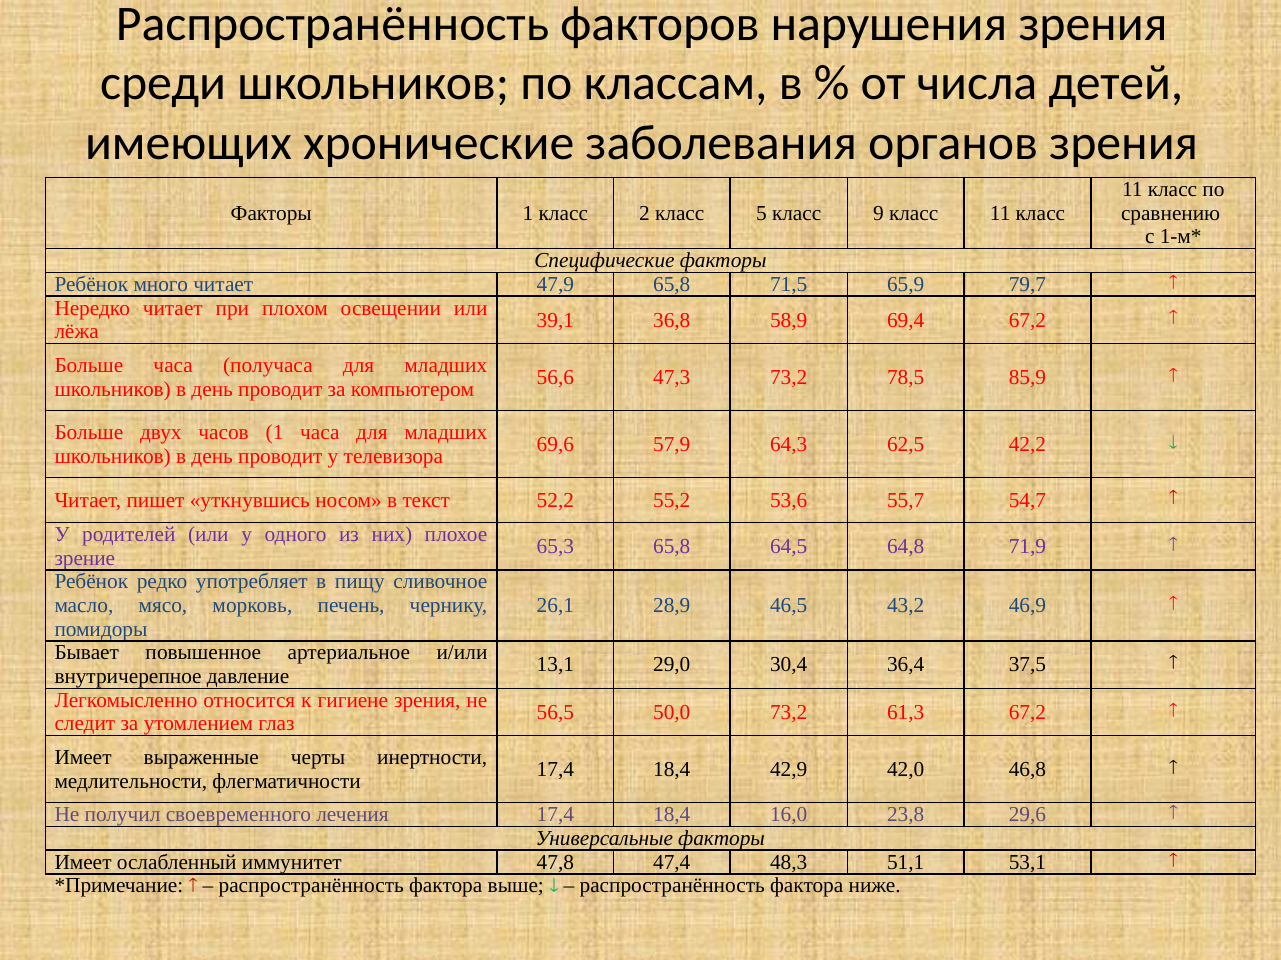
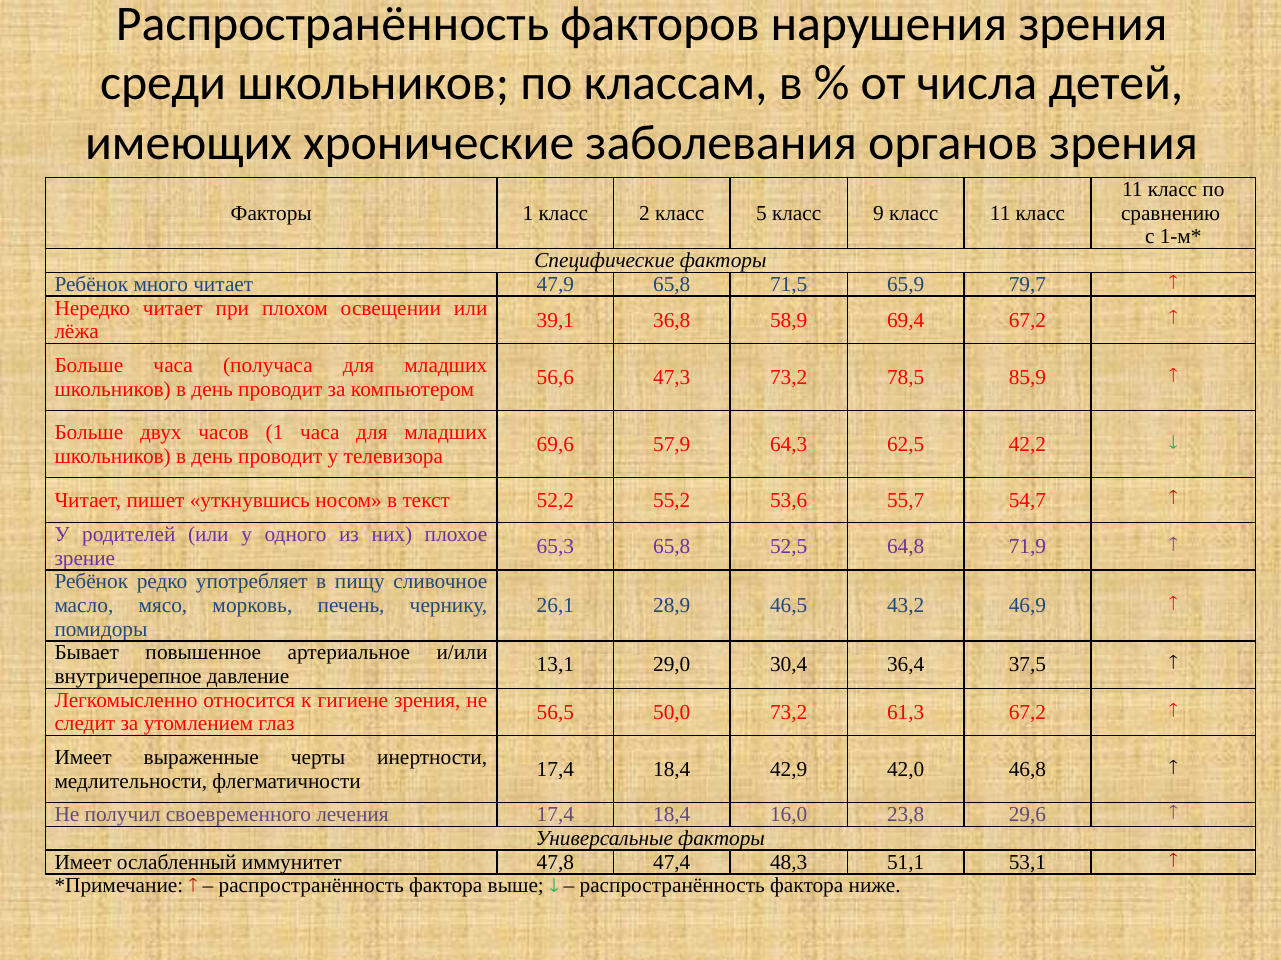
64,5: 64,5 -> 52,5 (789, 547)
